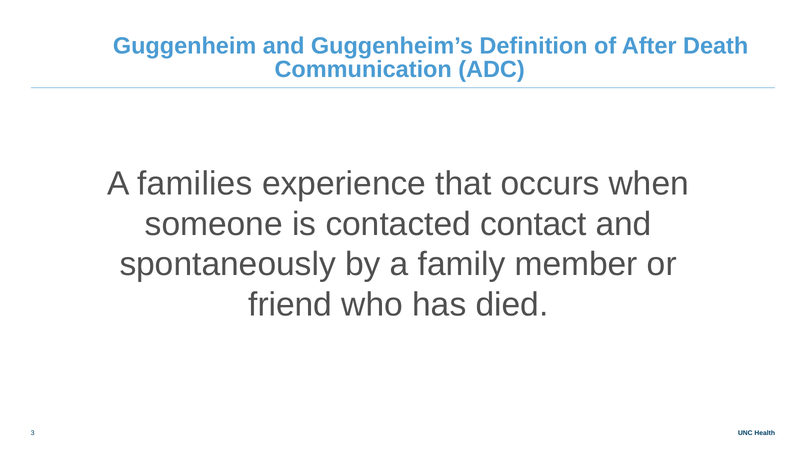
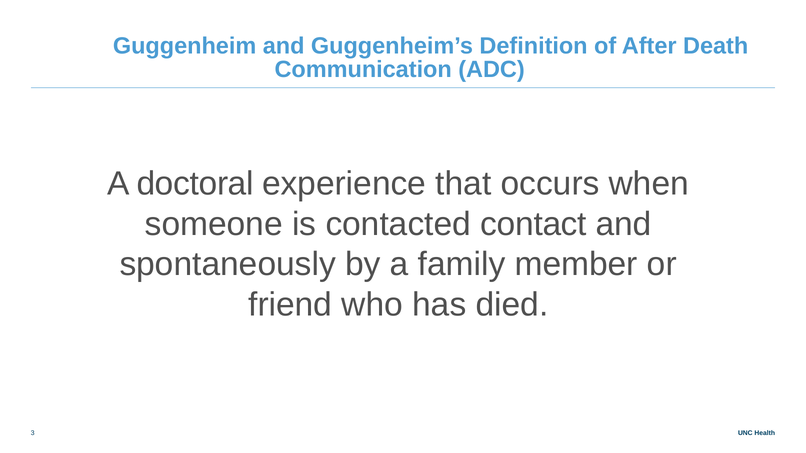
families: families -> doctoral (195, 184)
